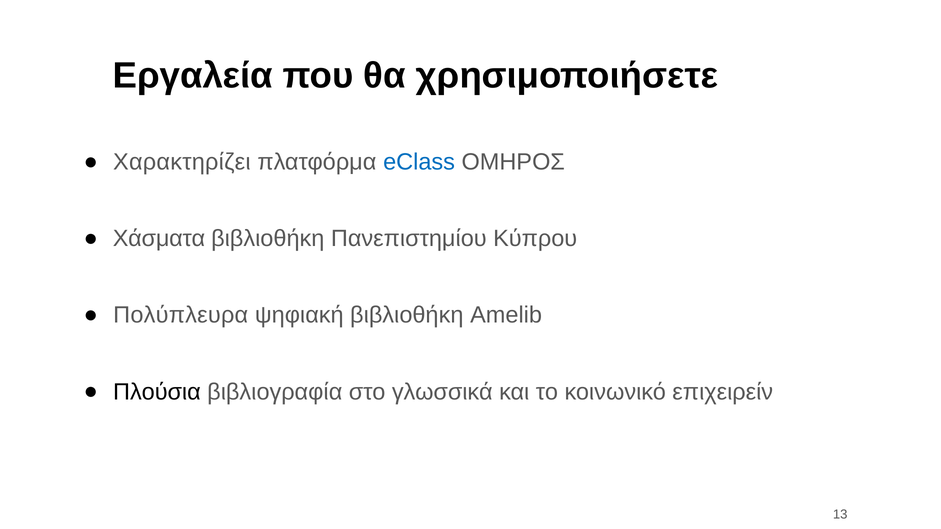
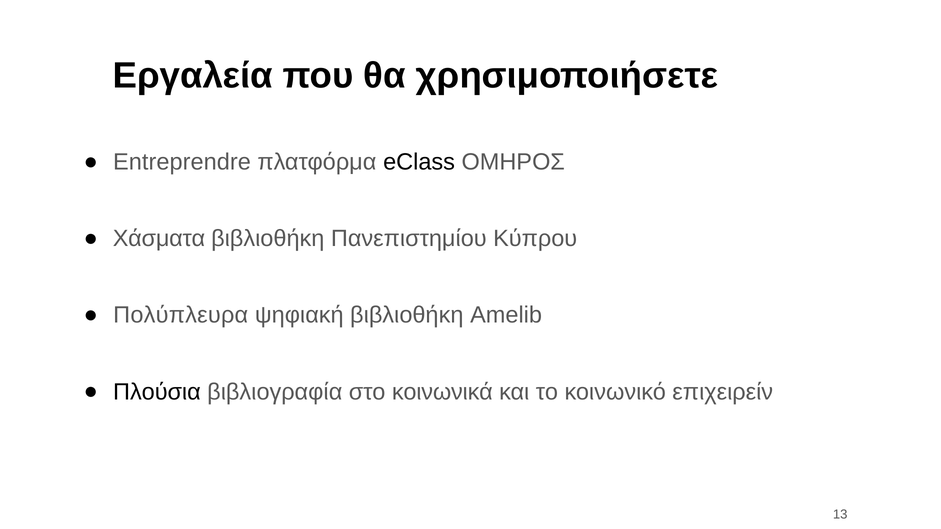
Χαρακτηρίζει: Χαρακτηρίζει -> Entreprendre (182, 162)
eClass colour: blue -> black (419, 162)
γλωσσικά: γλωσσικά -> κοινωνικά (442, 392)
